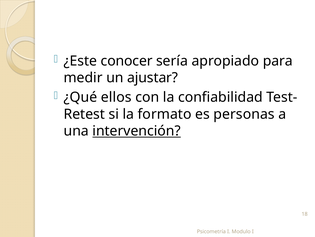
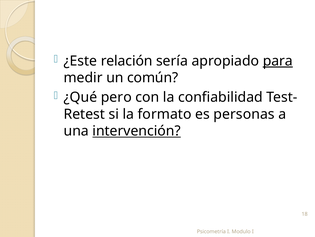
conocer: conocer -> relación (127, 61)
para underline: none -> present (278, 61)
ajustar: ajustar -> común (153, 78)
ellos: ellos -> pero (116, 97)
